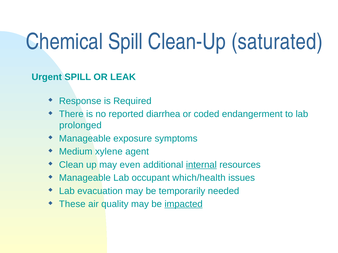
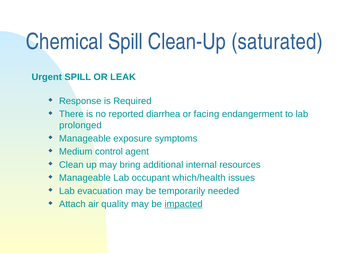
coded: coded -> facing (206, 114)
xylene: xylene -> control (109, 152)
even: even -> bring (130, 165)
internal underline: present -> none (201, 165)
These: These -> Attach (72, 204)
